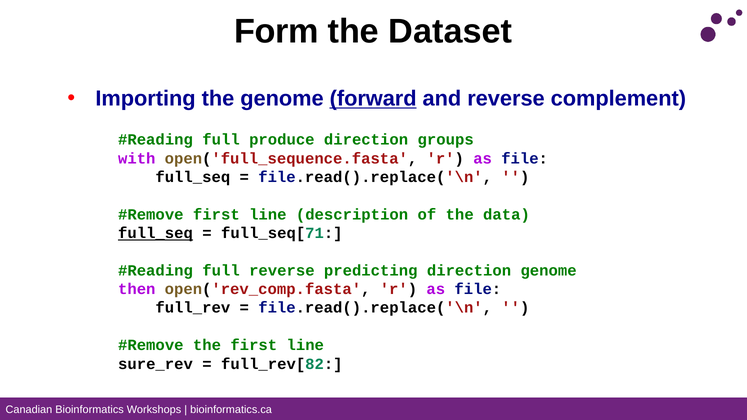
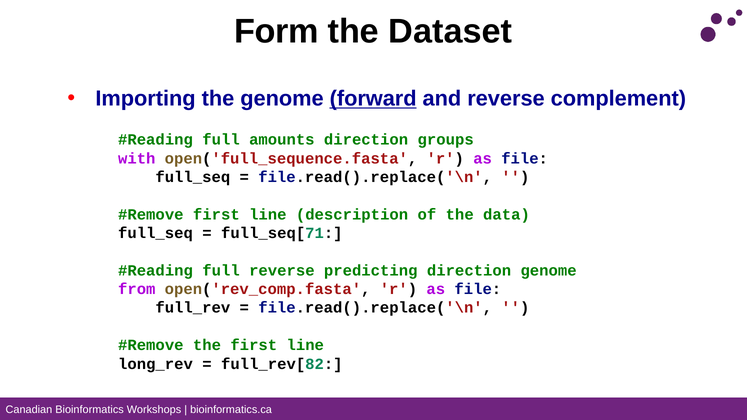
produce: produce -> amounts (282, 140)
full_seq underline: present -> none (155, 233)
then: then -> from (137, 289)
sure_rev: sure_rev -> long_rev (155, 364)
